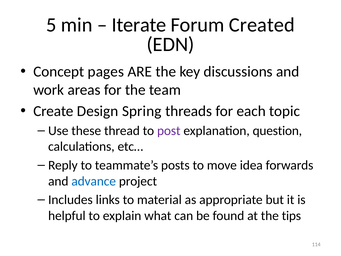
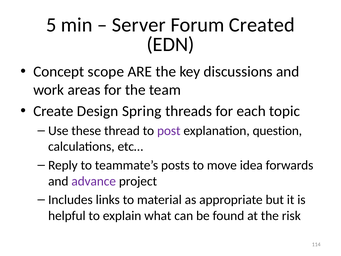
Iterate: Iterate -> Server (139, 25)
pages: pages -> scope (106, 72)
advance colour: blue -> purple (94, 181)
tips: tips -> risk (291, 215)
